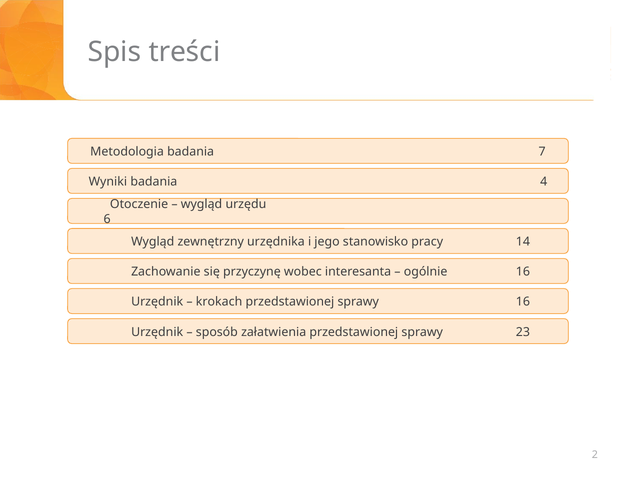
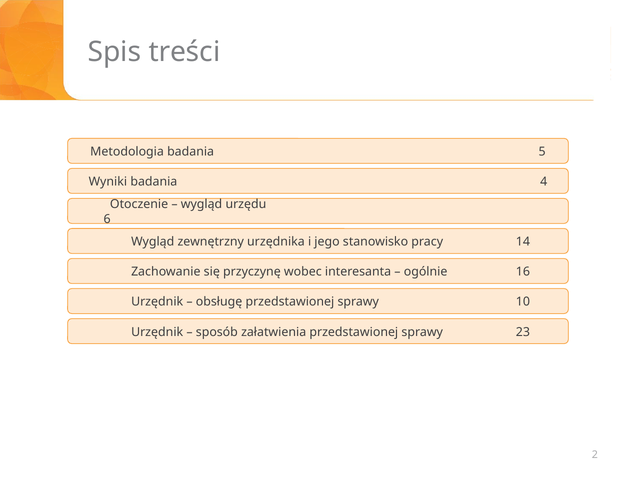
7: 7 -> 5 (542, 152)
krokach: krokach -> obsługę (219, 302)
sprawy 16: 16 -> 10 (523, 302)
